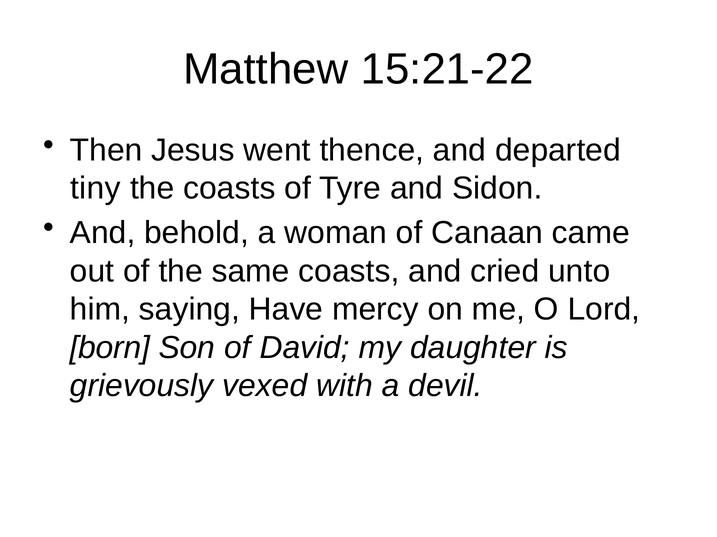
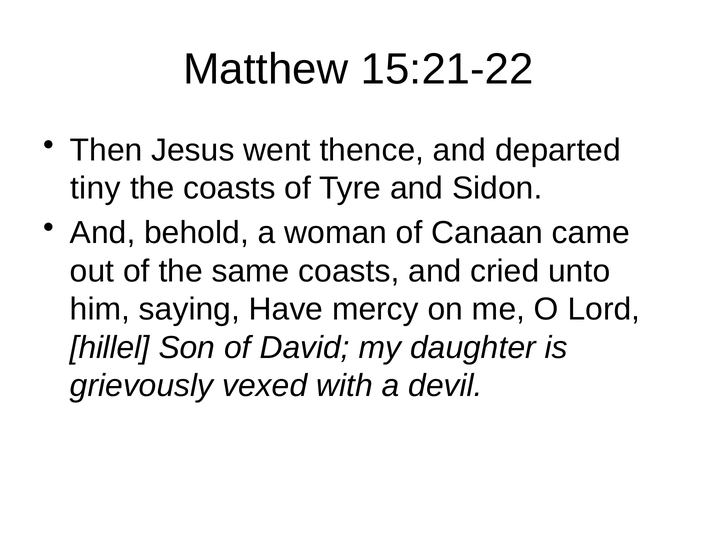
born: born -> hillel (110, 348)
